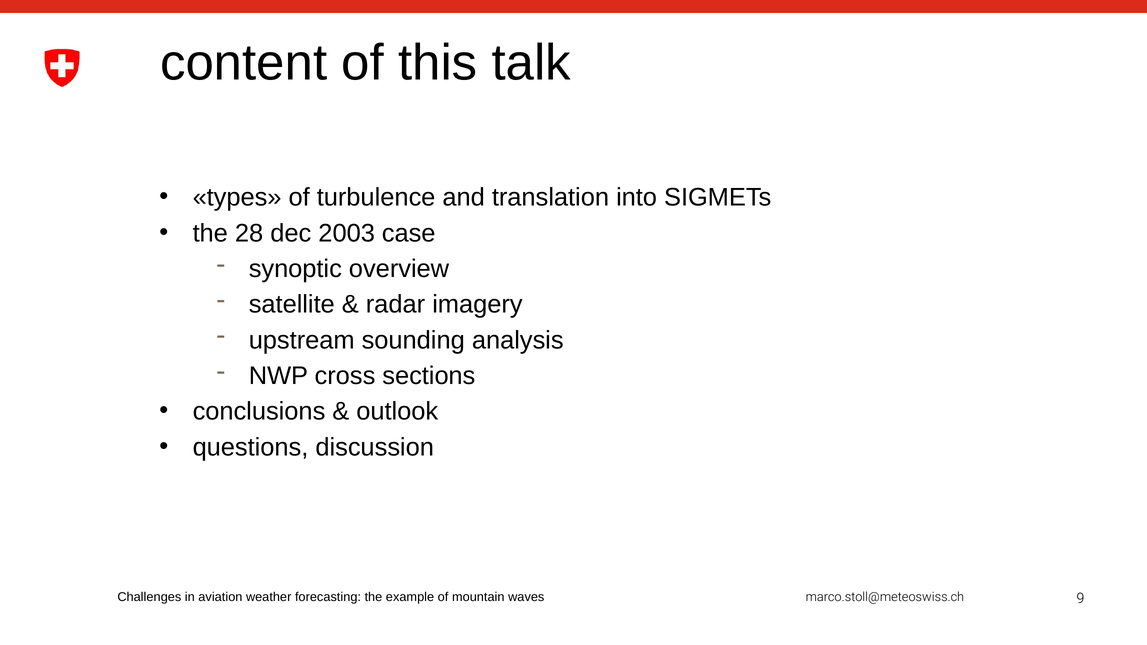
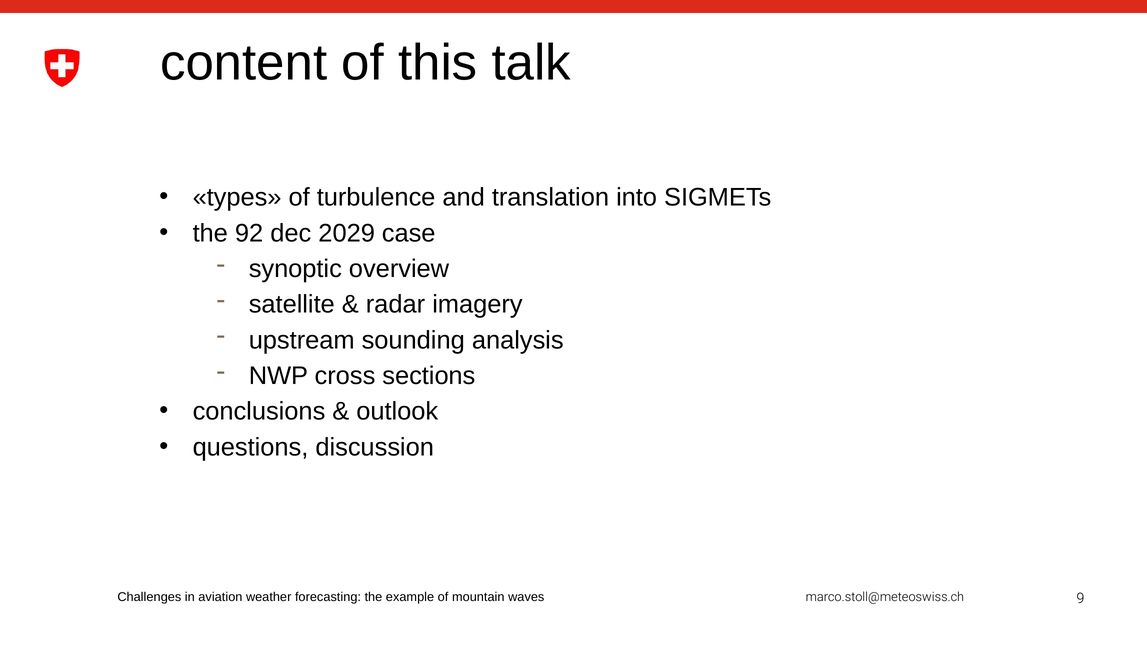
28: 28 -> 92 (249, 233)
2003: 2003 -> 2029 (347, 233)
